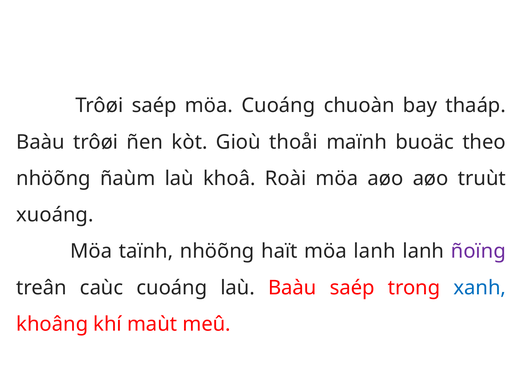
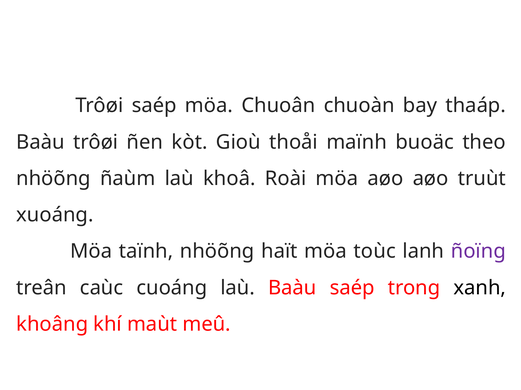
möa Cuoáng: Cuoáng -> Chuoân (278, 106)
möa lanh: lanh -> toùc (375, 252)
xanh colour: blue -> black (480, 288)
